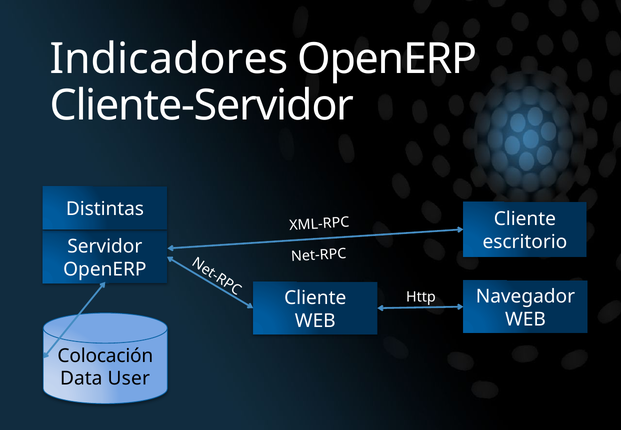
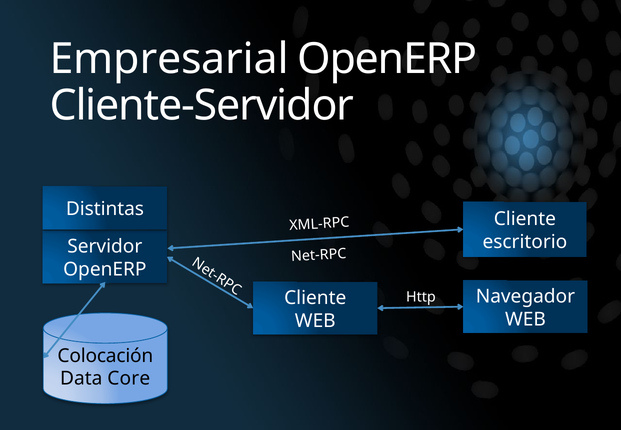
Indicadores: Indicadores -> Empresarial (169, 59)
User: User -> Core (129, 379)
